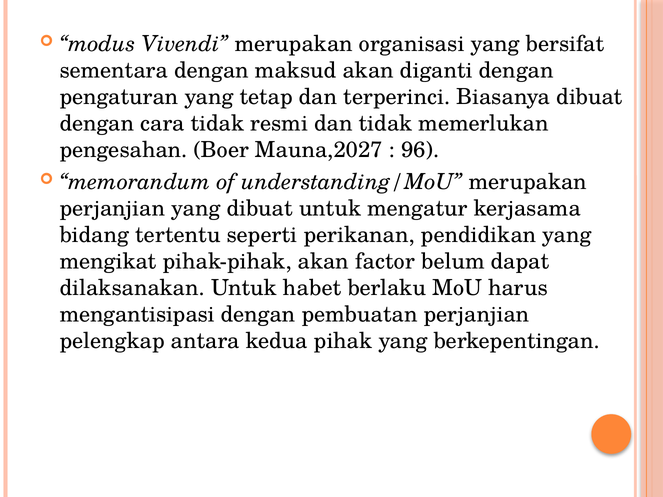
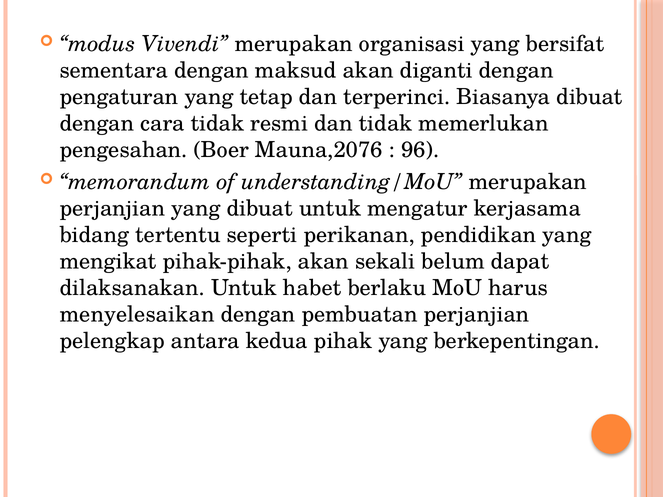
Mauna,2027: Mauna,2027 -> Mauna,2076 (319, 150)
factor: factor -> sekali (385, 262)
mengantisipasi: mengantisipasi -> menyelesaikan (137, 315)
